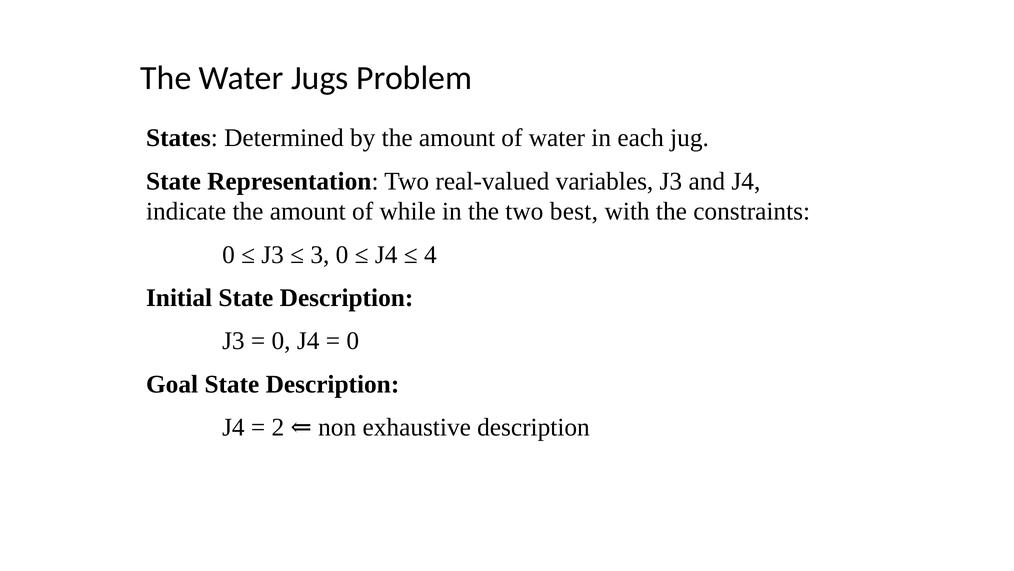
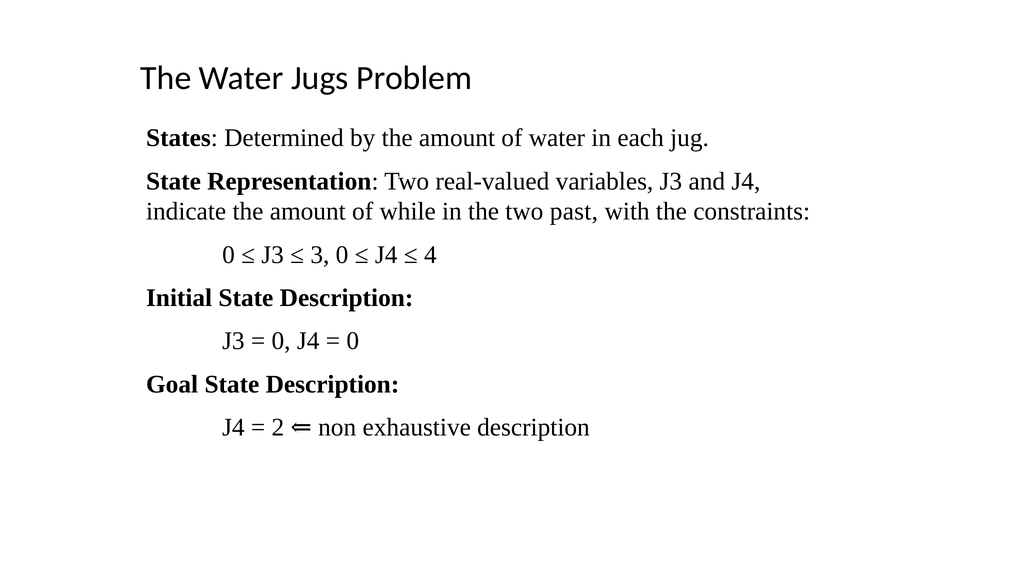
best: best -> past (574, 211)
